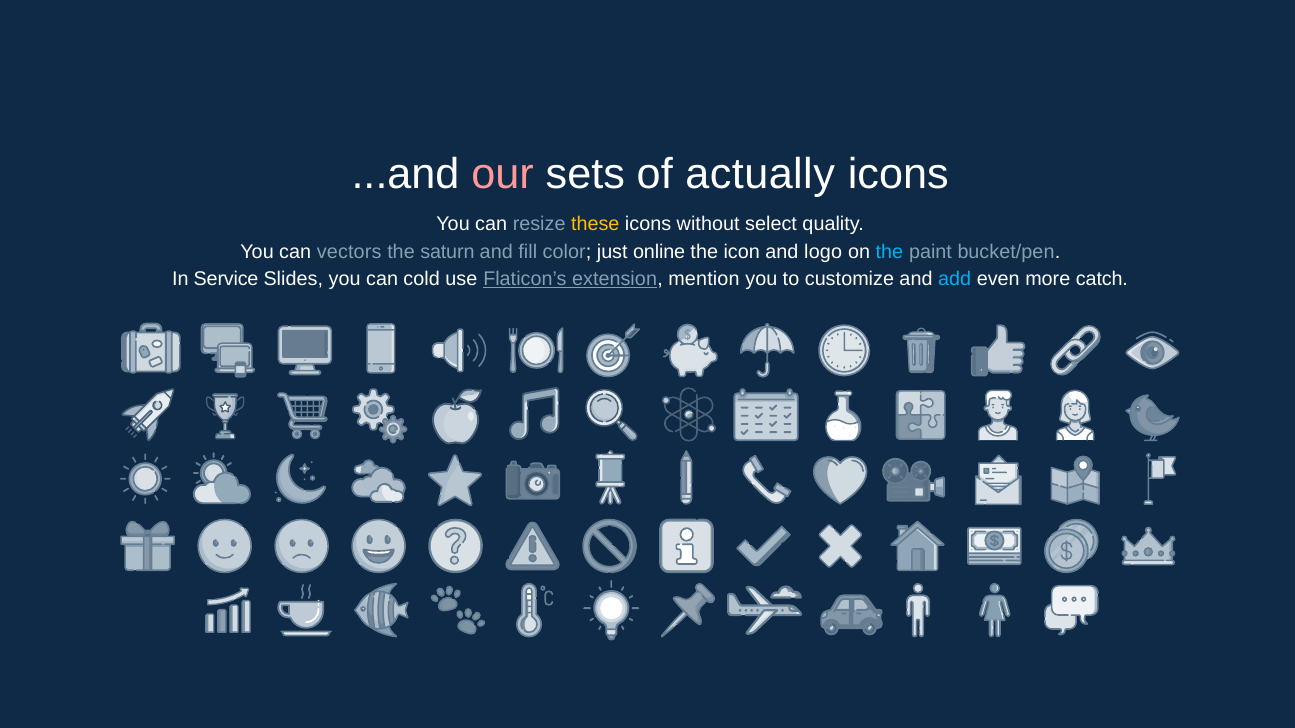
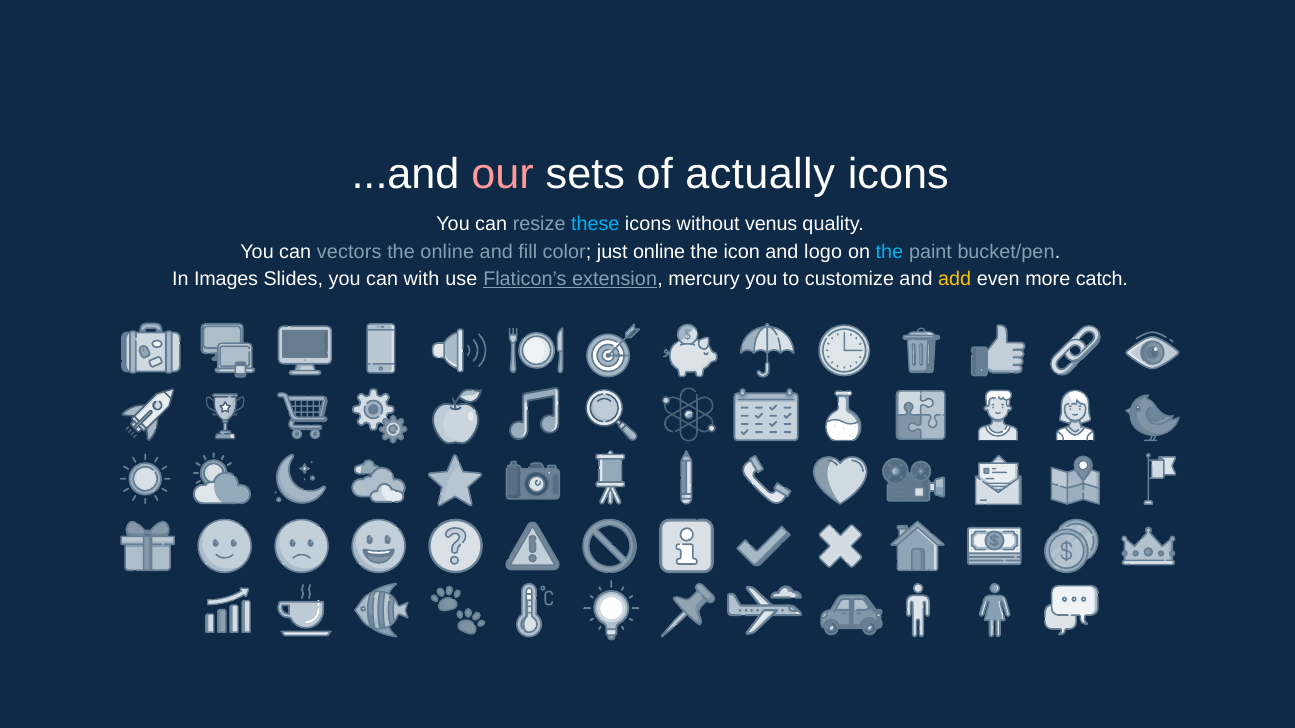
these colour: yellow -> light blue (595, 224)
select: select -> venus (771, 224)
the saturn: saturn -> online (447, 252)
Service: Service -> Images (226, 279)
cold: cold -> with (421, 279)
mention: mention -> mercury (704, 279)
add colour: light blue -> yellow (955, 279)
